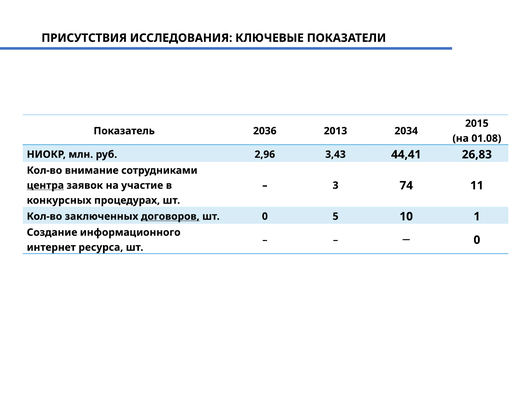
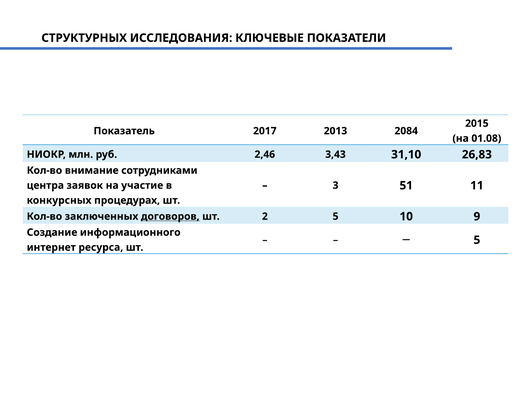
ПРИСУТСТВИЯ: ПРИСУТСТВИЯ -> СТРУКТУРНЫХ (84, 38)
2036: 2036 -> 2017 (265, 131)
2034: 2034 -> 2084 (406, 131)
2,96: 2,96 -> 2,46 (265, 154)
44,41: 44,41 -> 31,10 (406, 154)
центра underline: present -> none (45, 185)
74: 74 -> 51 (406, 185)
шт 0: 0 -> 2 (265, 216)
1: 1 -> 9 (477, 216)
0: 0 -> 5 (477, 240)
